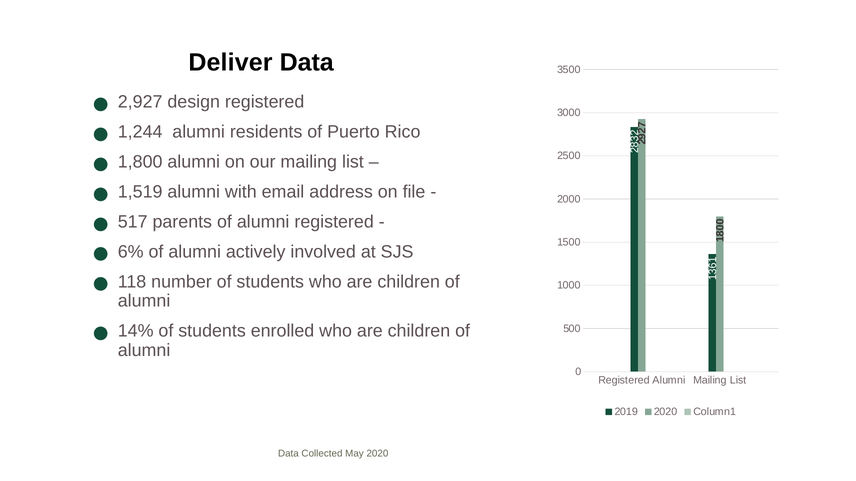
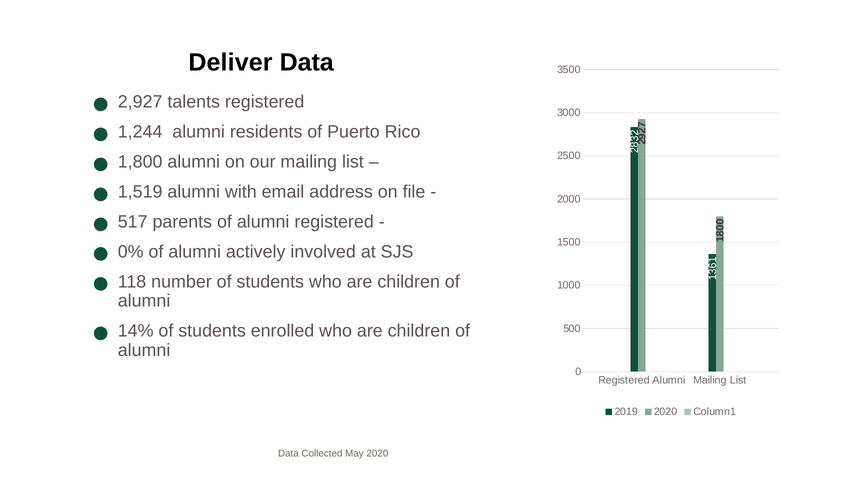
design: design -> talents (194, 102)
6%: 6% -> 0% (131, 252)
